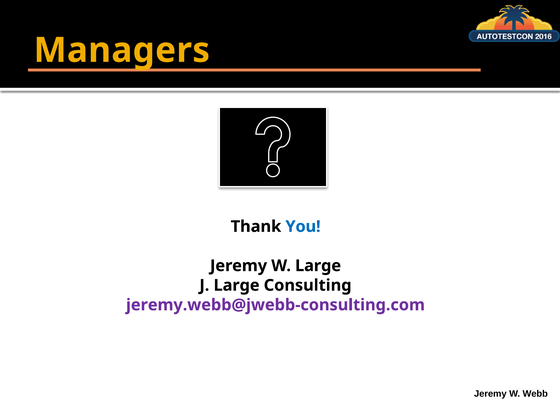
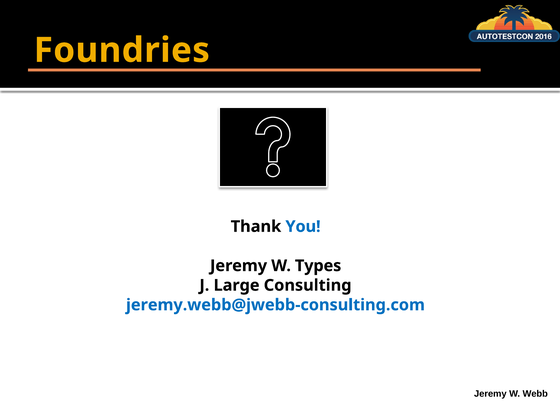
Managers: Managers -> Foundries (122, 50)
W Large: Large -> Types (318, 266)
jeremy.webb@jwebb-consulting.com colour: purple -> blue (275, 305)
